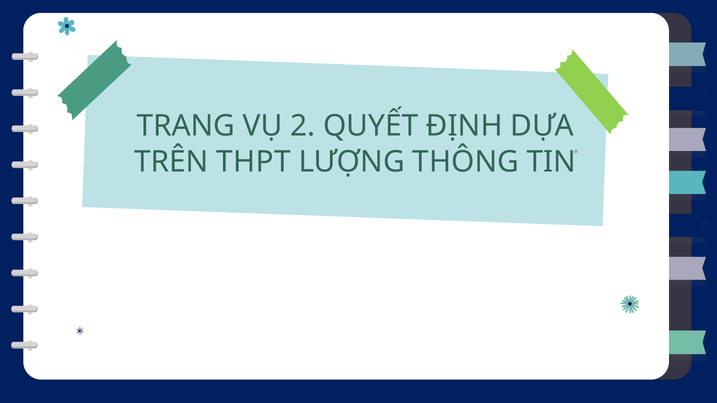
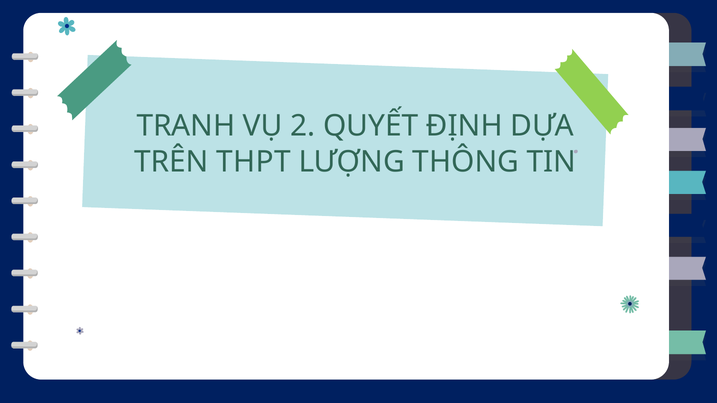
TRANG: TRANG -> TRANH (186, 126)
